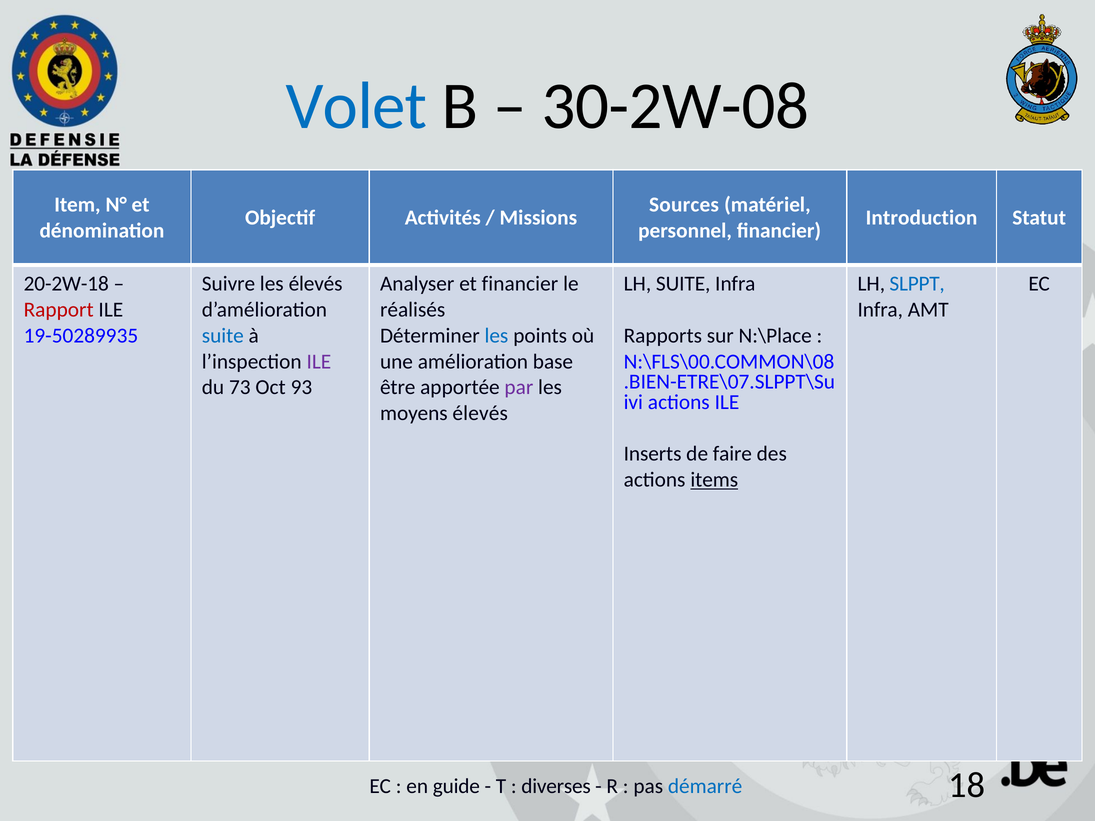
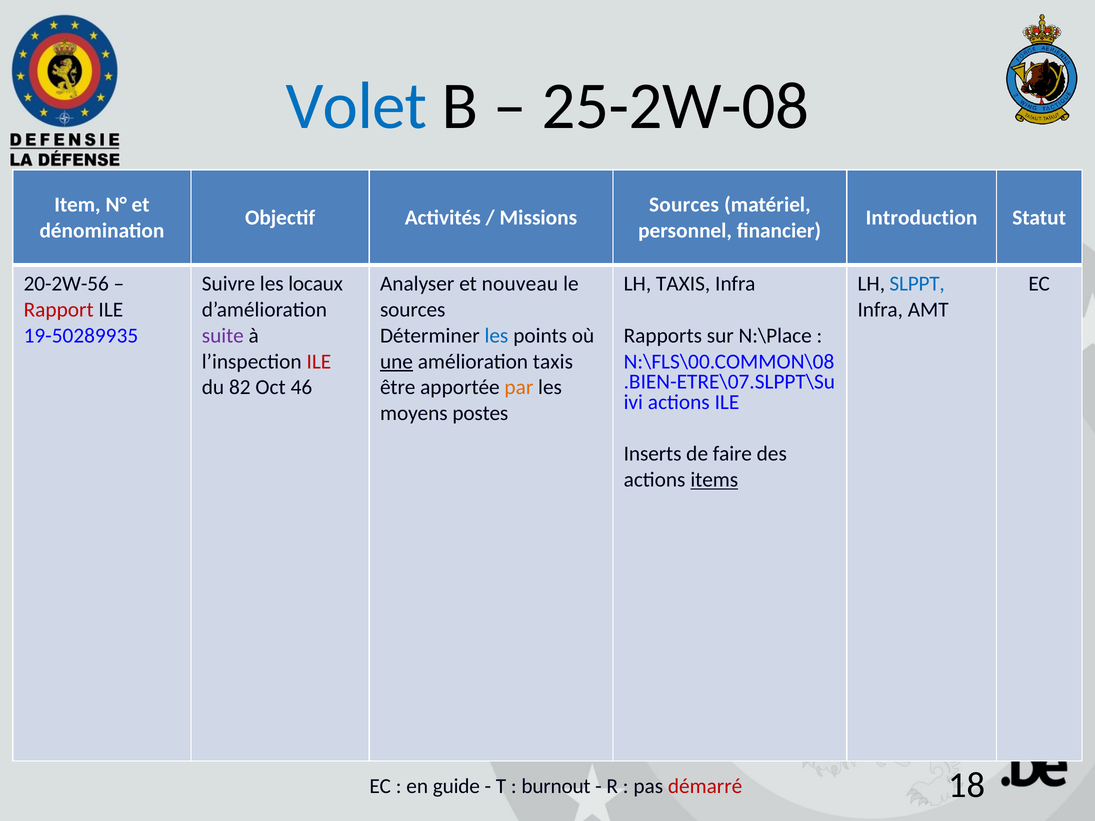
30-2W-08: 30-2W-08 -> 25-2W-08 (675, 106)
20-2W-18: 20-2W-18 -> 20-2W-56 (66, 284)
les élevés: élevés -> locaux (316, 284)
et financier: financier -> nouveau (520, 284)
LH SUITE: SUITE -> TAXIS (683, 284)
réalisés: réalisés -> sources (413, 310)
suite colour: blue -> purple (223, 336)
ILE colour: purple -> red (319, 362)
une underline: none -> present (396, 362)
amélioration base: base -> taxis (553, 362)
73: 73 -> 82 (240, 388)
93: 93 -> 46 (301, 388)
par colour: purple -> orange (519, 388)
moyens élevés: élevés -> postes (480, 413)
diverses: diverses -> burnout (556, 786)
démarré colour: blue -> red (705, 786)
